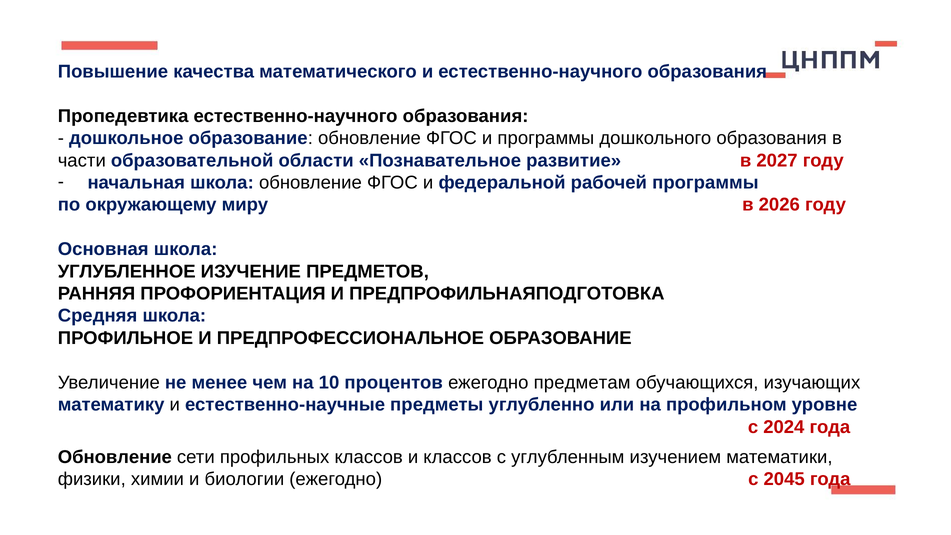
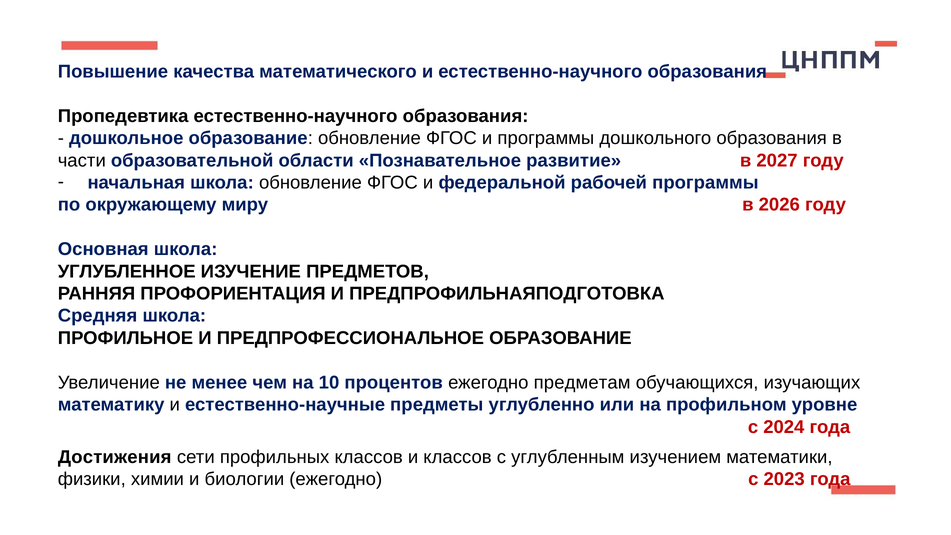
Обновление: Обновление -> Достижения (115, 457)
2045: 2045 -> 2023 (784, 479)
